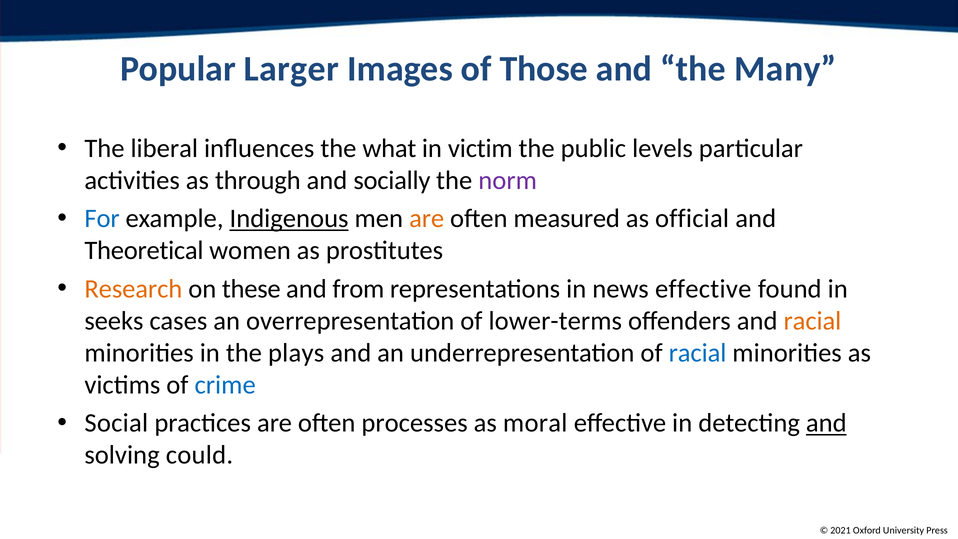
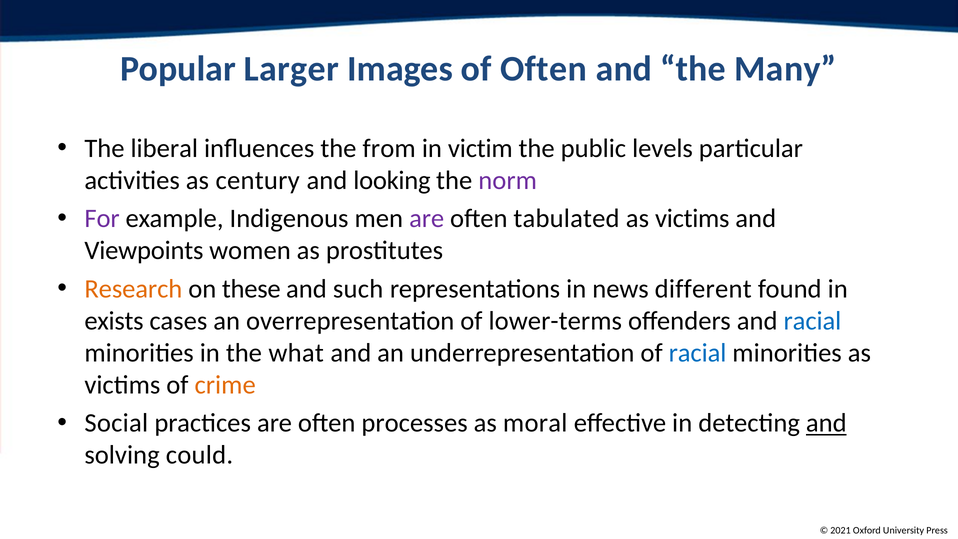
of Those: Those -> Often (544, 69)
what: what -> from (389, 148)
through: through -> century (258, 180)
socially: socially -> looking (392, 180)
For colour: blue -> purple (102, 219)
Indigenous underline: present -> none (289, 219)
are colour: orange -> purple (427, 219)
measured: measured -> tabulated (567, 219)
official: official -> victims (692, 219)
Theoretical: Theoretical -> Viewpoints (144, 251)
from: from -> such (358, 289)
news effective: effective -> different (703, 289)
seeks: seeks -> exists (114, 321)
racial colour: orange -> blue (812, 321)
plays: plays -> what (296, 353)
crime colour: blue -> orange (225, 385)
